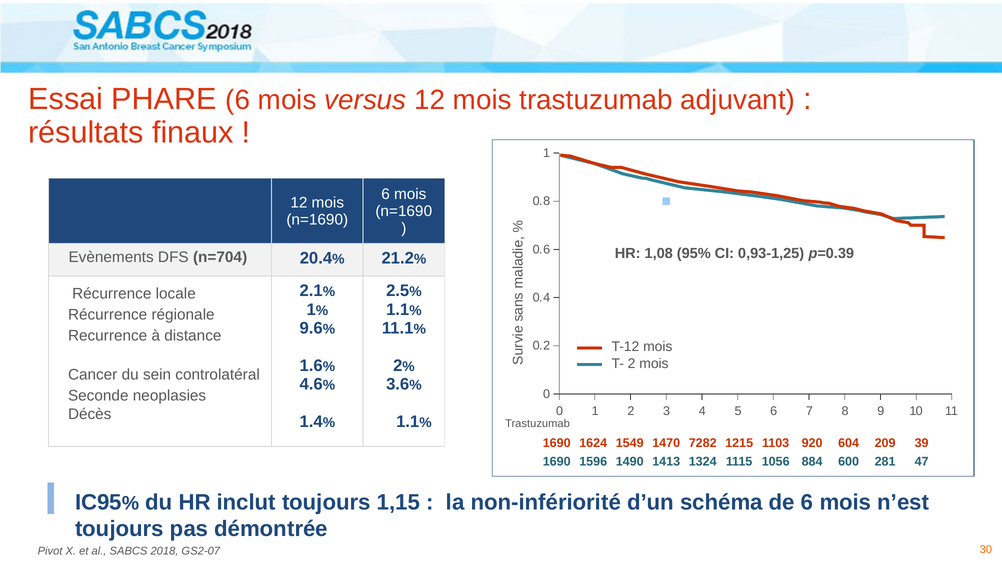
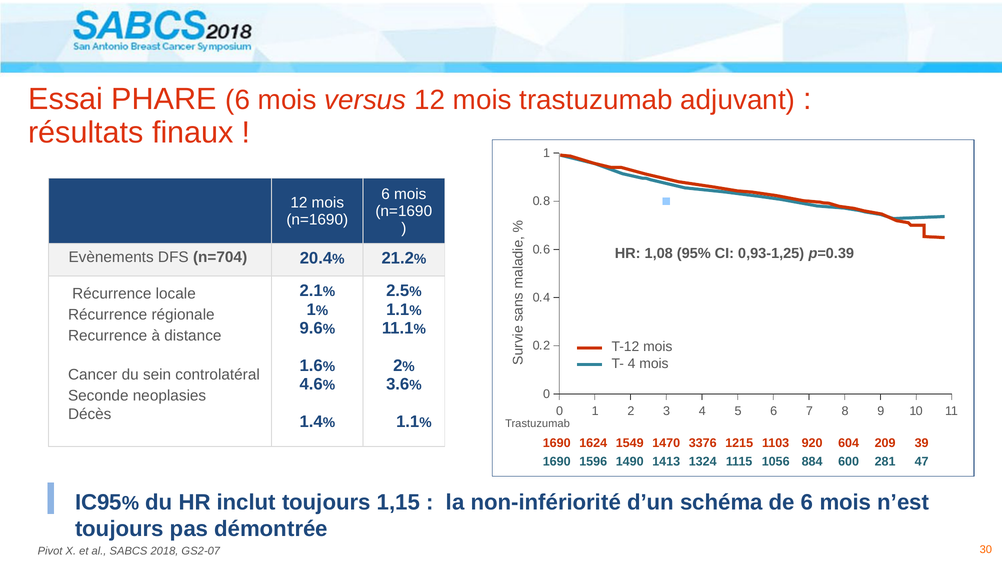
T- 2: 2 -> 4 (632, 363)
7282: 7282 -> 3376 (703, 443)
